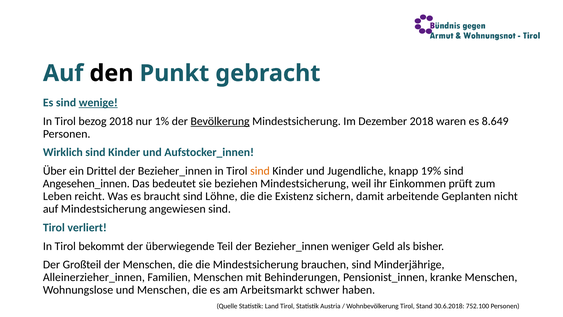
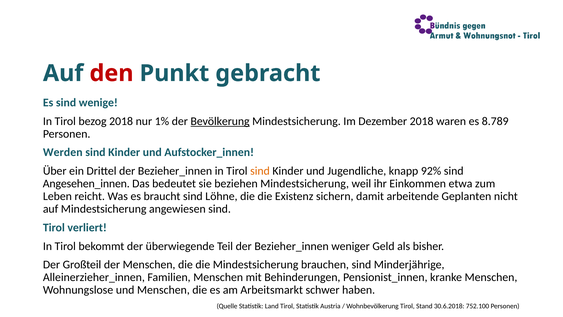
den colour: black -> red (112, 73)
wenige underline: present -> none (98, 103)
8.649: 8.649 -> 8.789 (495, 121)
Wirklich: Wirklich -> Werden (63, 152)
19%: 19% -> 92% (431, 171)
prüft: prüft -> etwa (461, 183)
